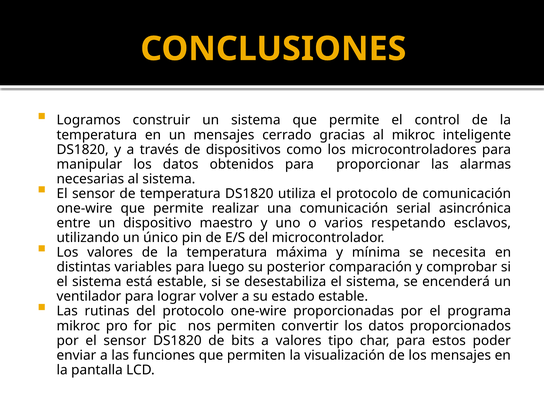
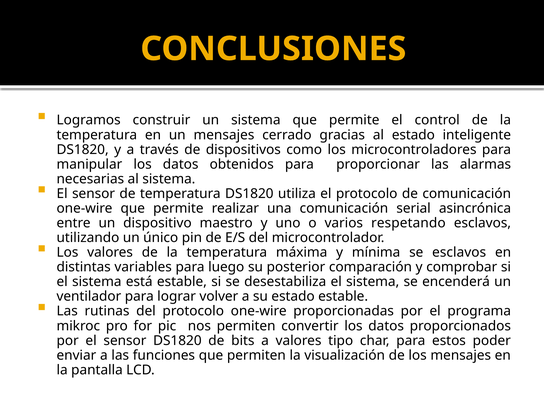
al mikroc: mikroc -> estado (413, 135)
se necesita: necesita -> esclavos (459, 252)
